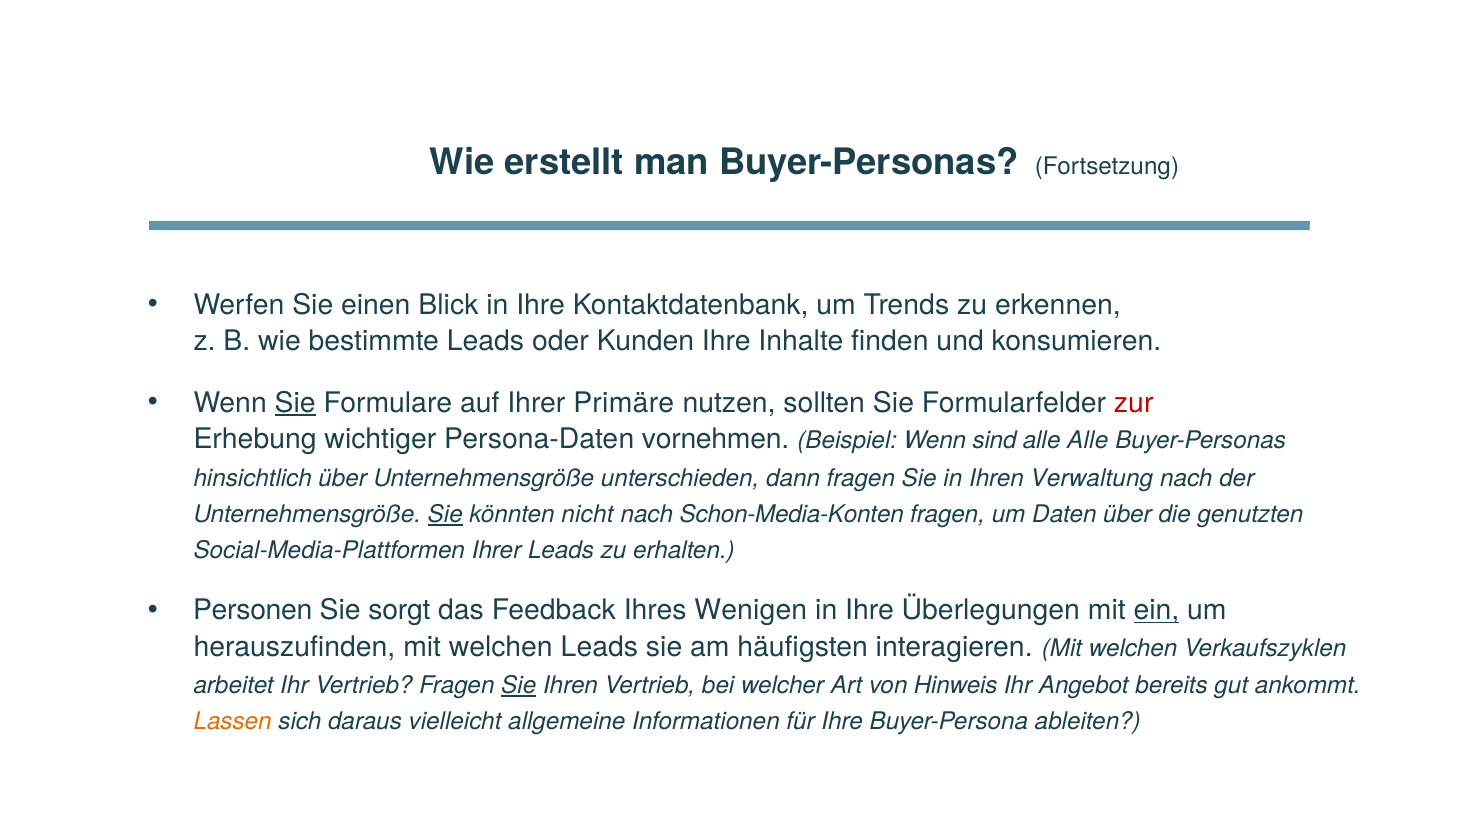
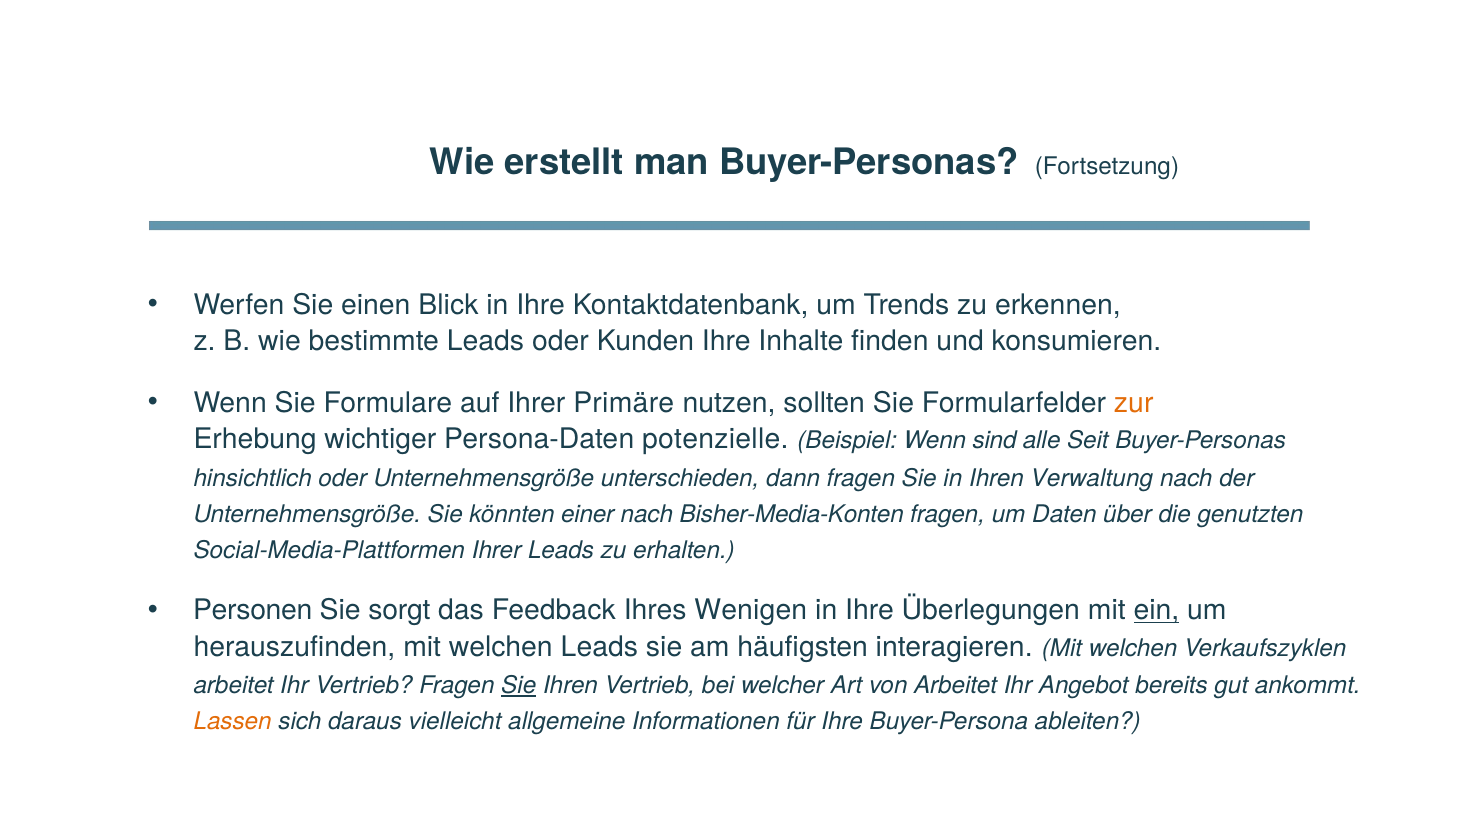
Sie underline: present -> none (295, 403)
zur colour: red -> orange (1134, 403)
vornehmen: vornehmen -> potenzielle (715, 440)
alle Alle: Alle -> Seit (1088, 441)
hinsichtlich über: über -> oder (343, 478)
Sie underline: present -> none (445, 515)
nicht: nicht -> einer (588, 515)
Schon-Media-Konten: Schon-Media-Konten -> Bisher-Media-Konten (792, 515)
von Hinweis: Hinweis -> Arbeitet (956, 686)
